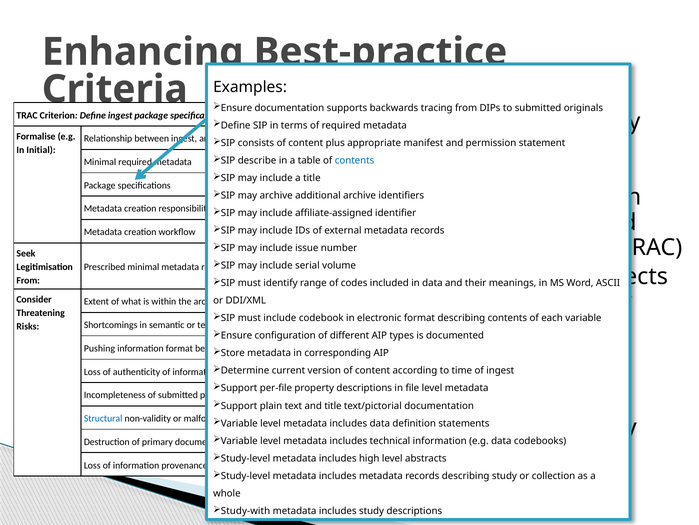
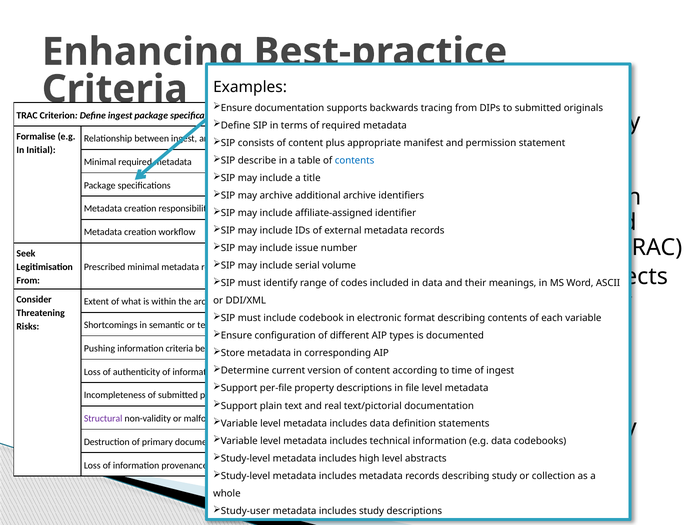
information format: format -> criteria (179, 348)
and title: title -> real (333, 405)
Structural colour: blue -> purple (103, 418)
Study-with: Study-with -> Study-user (246, 510)
